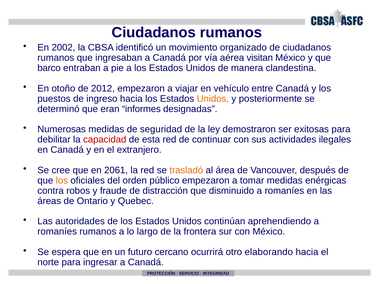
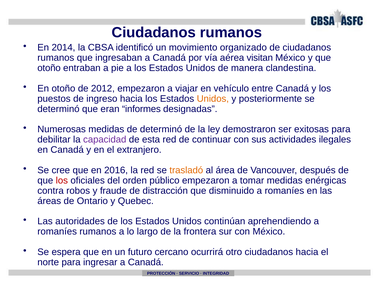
2002: 2002 -> 2014 (63, 48)
barco: barco -> otoño (49, 68)
de seguridad: seguridad -> determinó (161, 129)
capacidad colour: red -> purple (105, 140)
2061: 2061 -> 2016 (116, 170)
los colour: orange -> red (62, 181)
otro elaborando: elaborando -> ciudadanos (269, 252)
